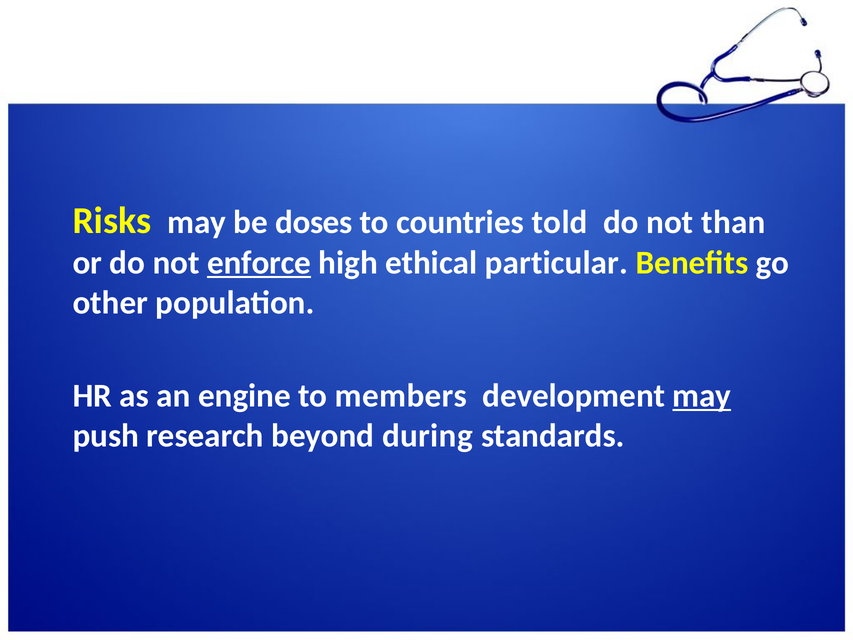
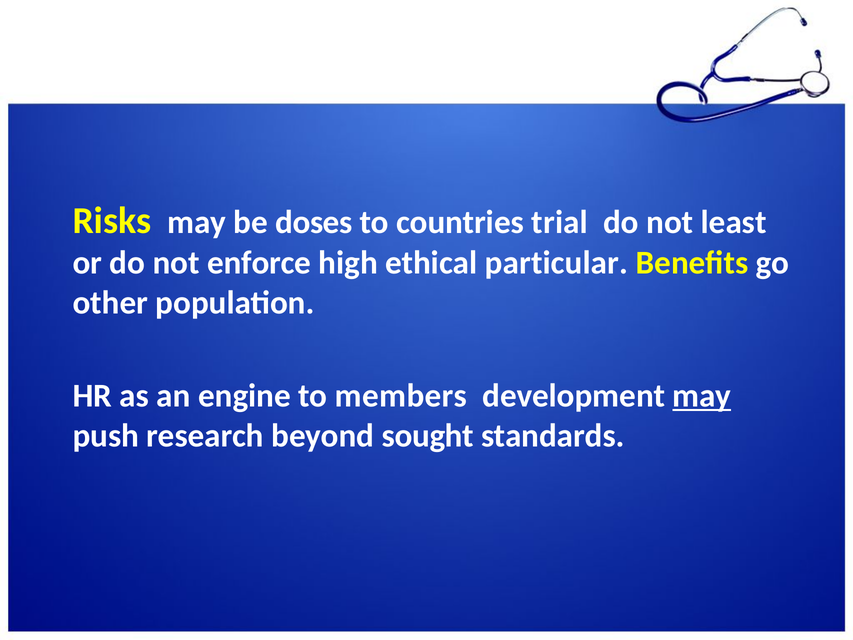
told: told -> trial (560, 222)
than: than -> least (734, 222)
enforce underline: present -> none (259, 263)
during: during -> sought (428, 435)
